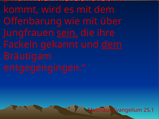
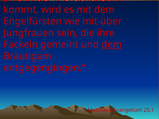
Offenbarung: Offenbarung -> Engelfürsten (33, 21)
sein underline: present -> none (67, 33)
gekannt: gekannt -> gemeint (59, 45)
